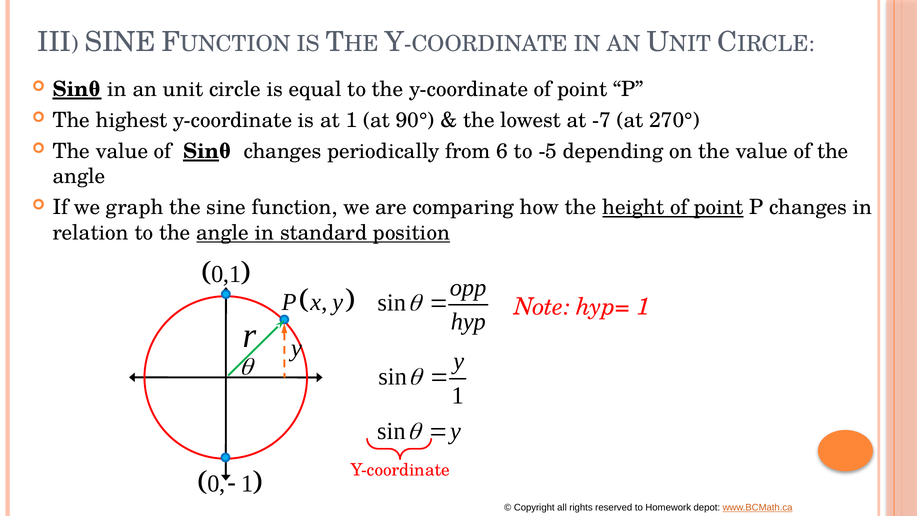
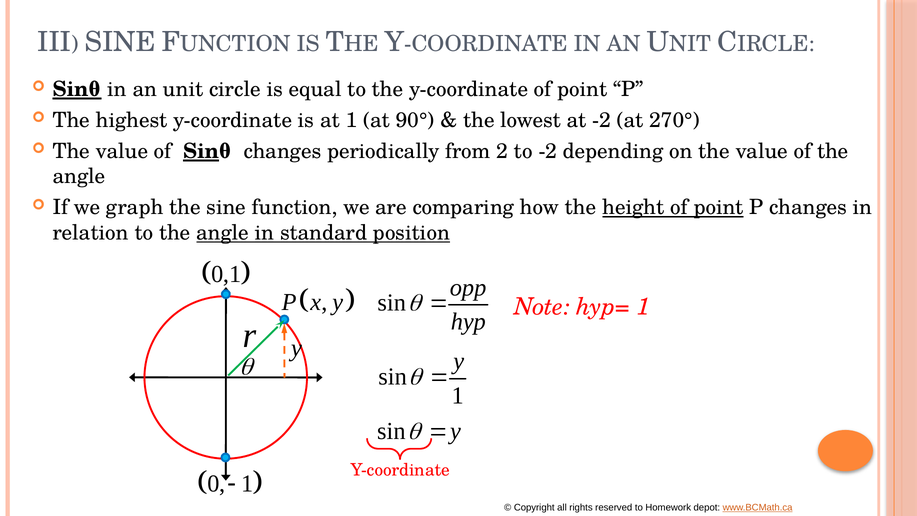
at -7: -7 -> -2 (602, 120)
6: 6 -> 2 (502, 151)
to -5: -5 -> -2 (548, 151)
